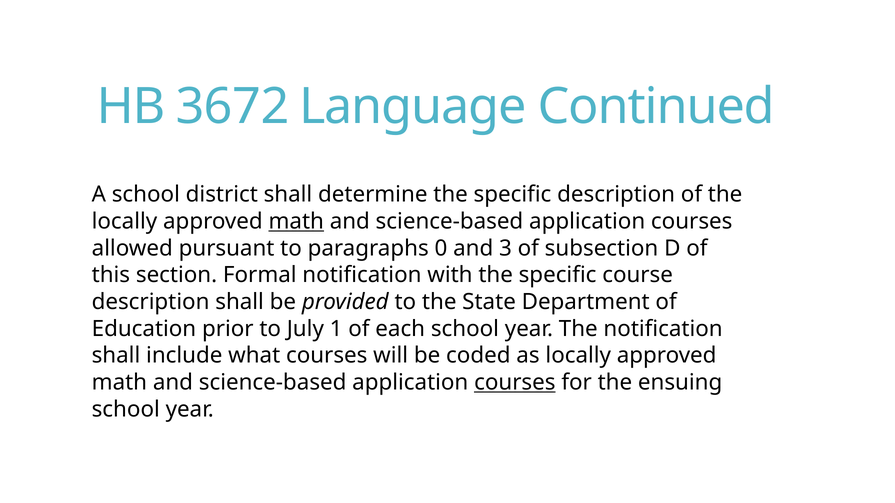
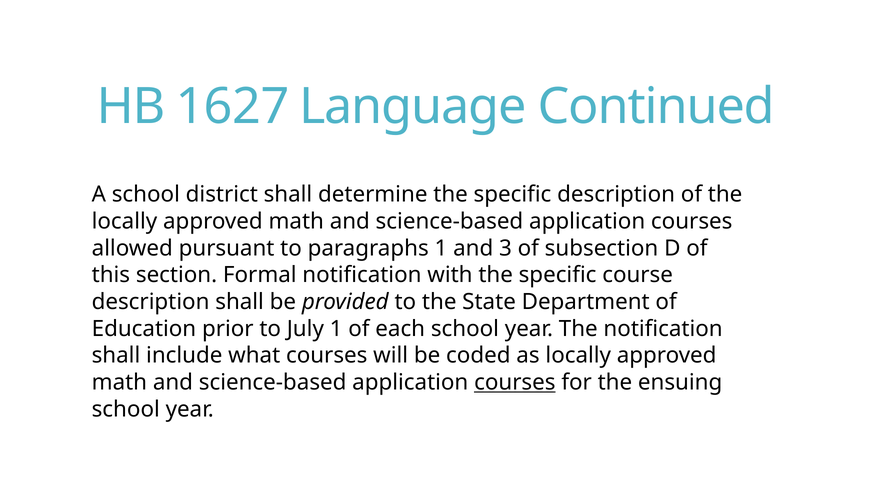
3672: 3672 -> 1627 (232, 107)
math underline: present -> none (296, 222)
paragraphs 0: 0 -> 1 (441, 248)
